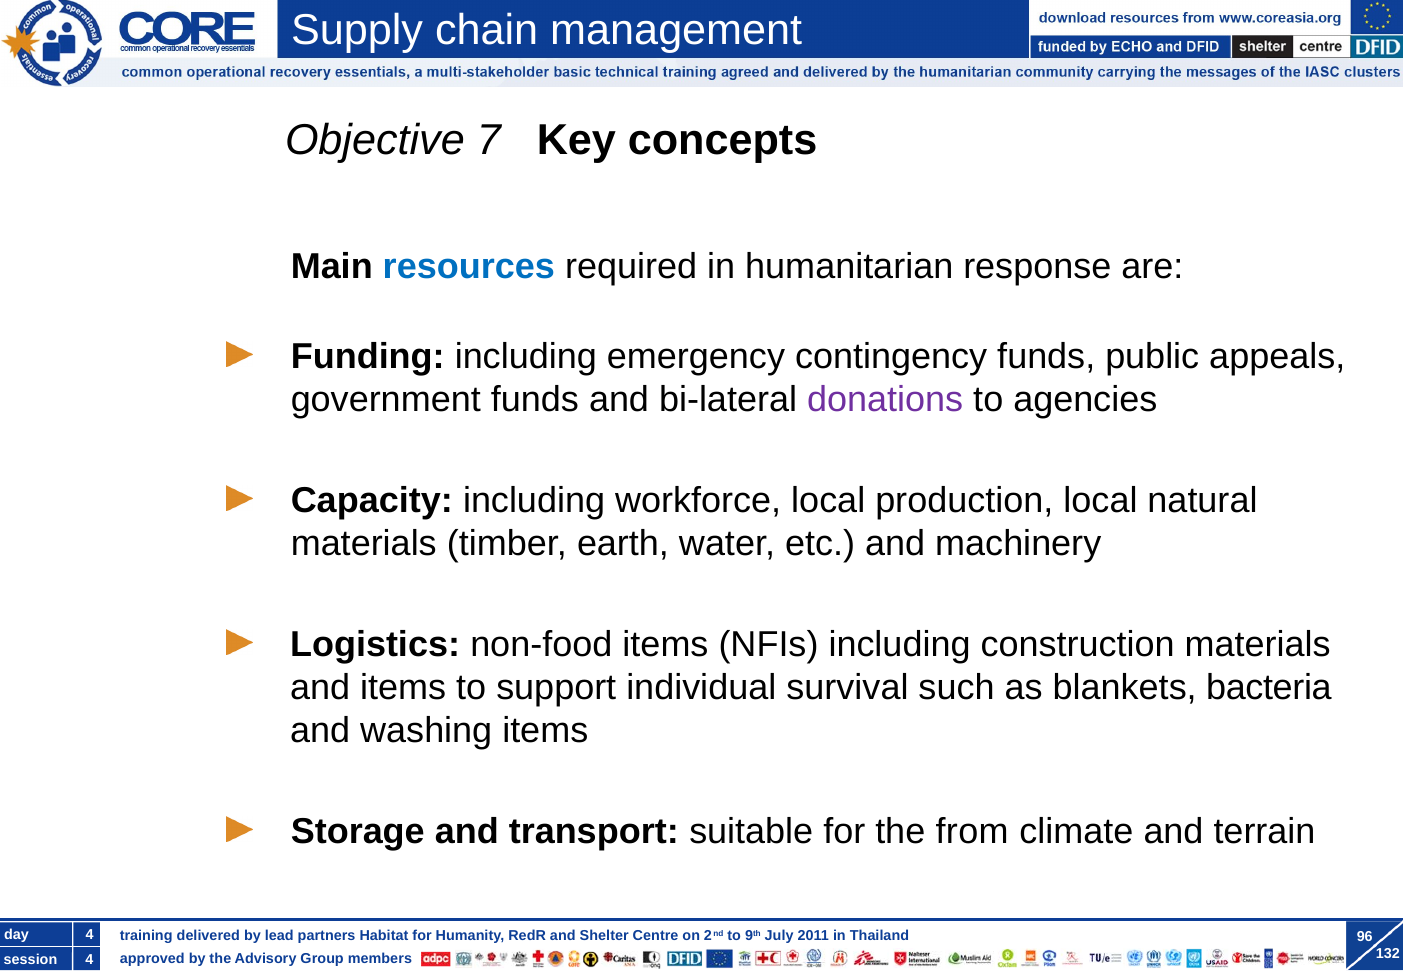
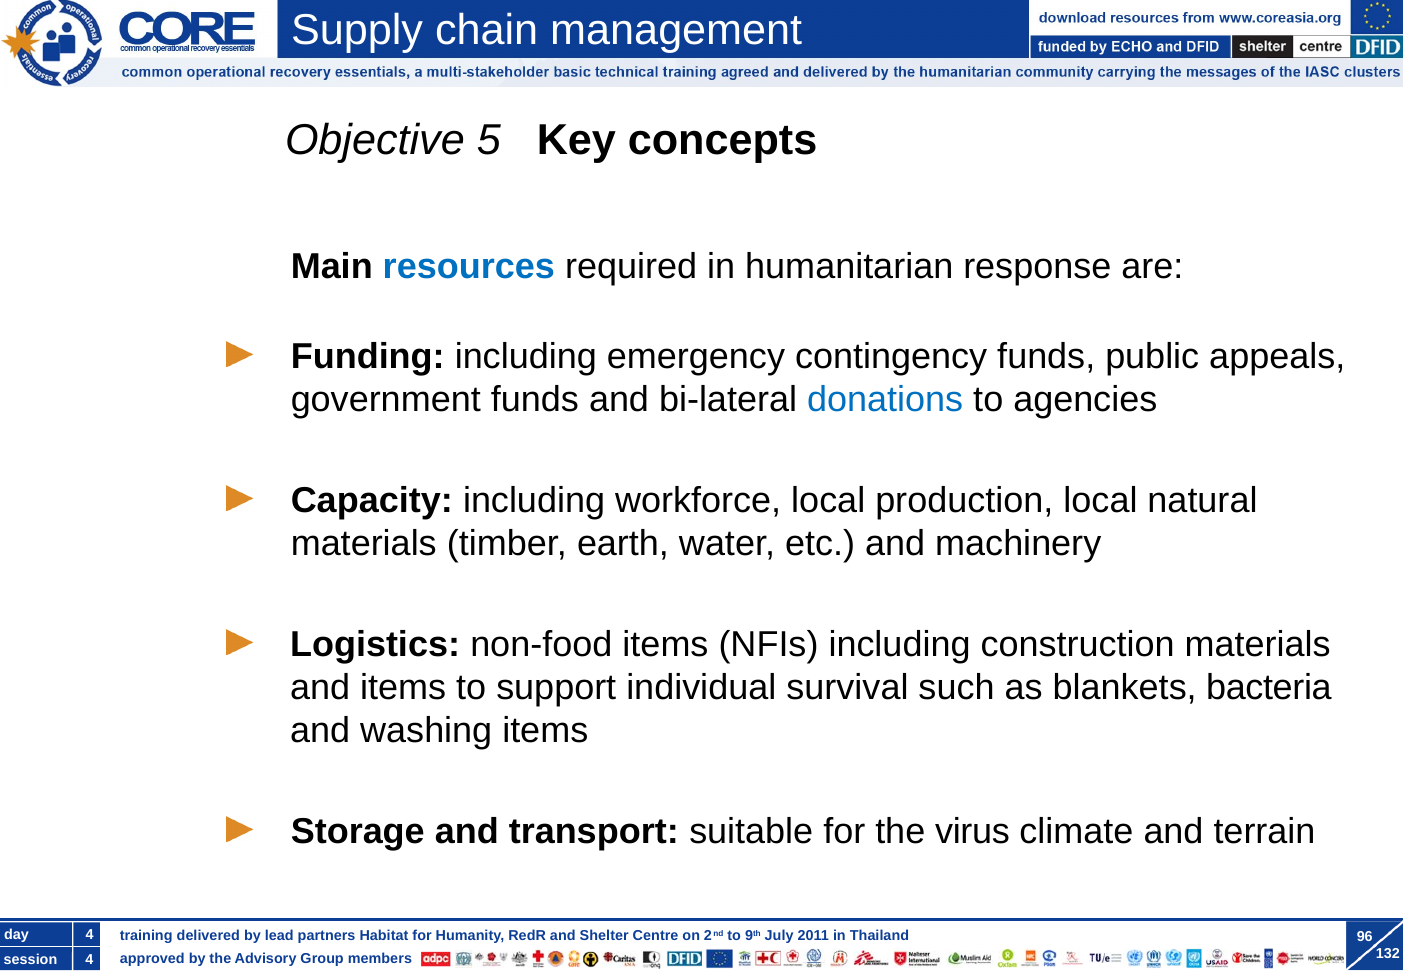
7: 7 -> 5 (489, 140)
donations colour: purple -> blue (885, 400)
from: from -> virus (972, 832)
